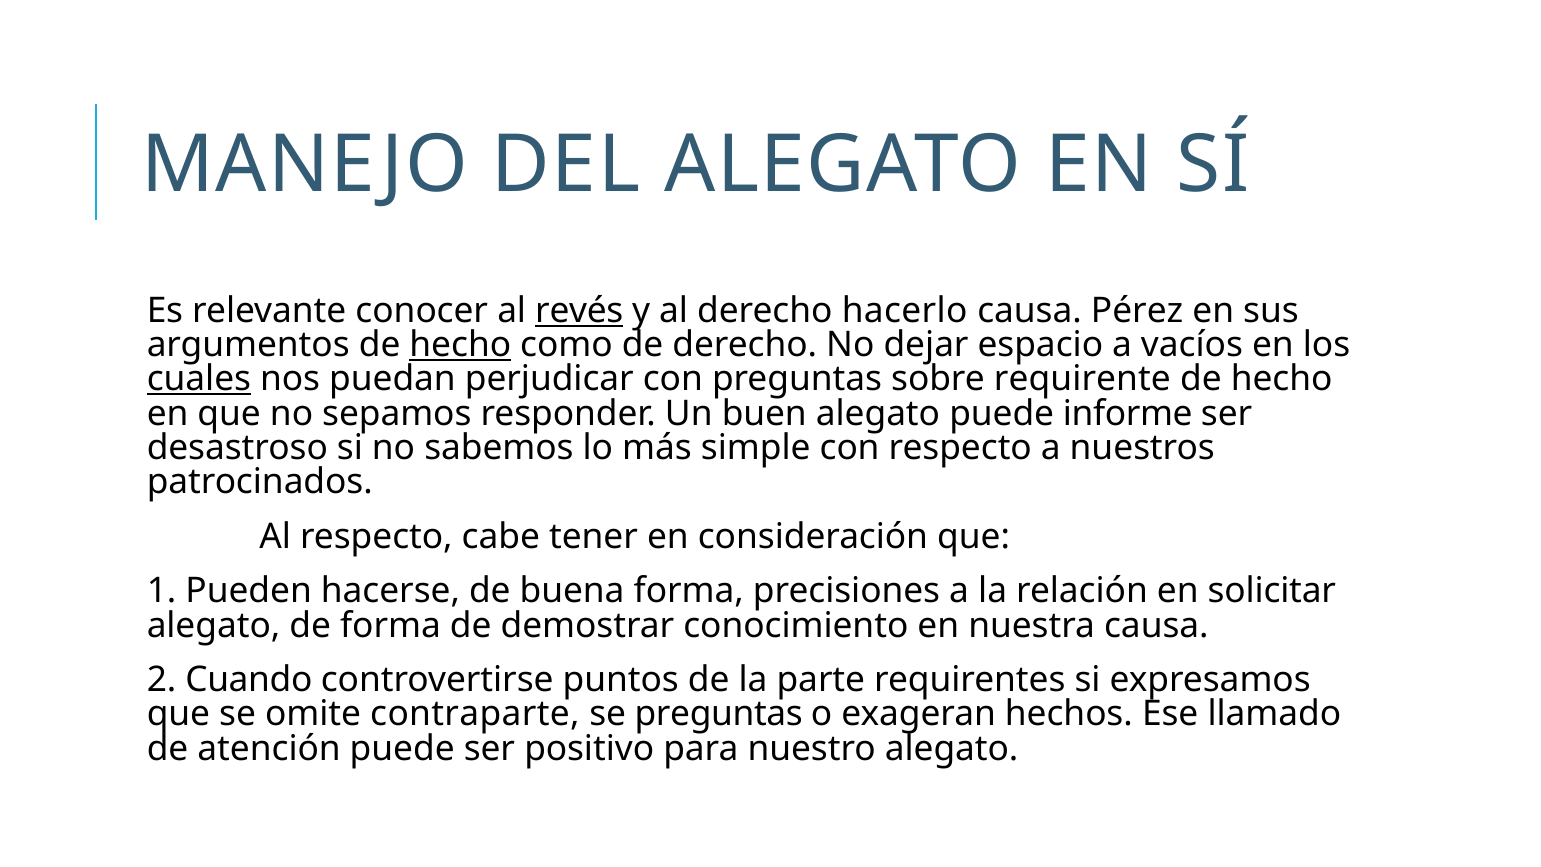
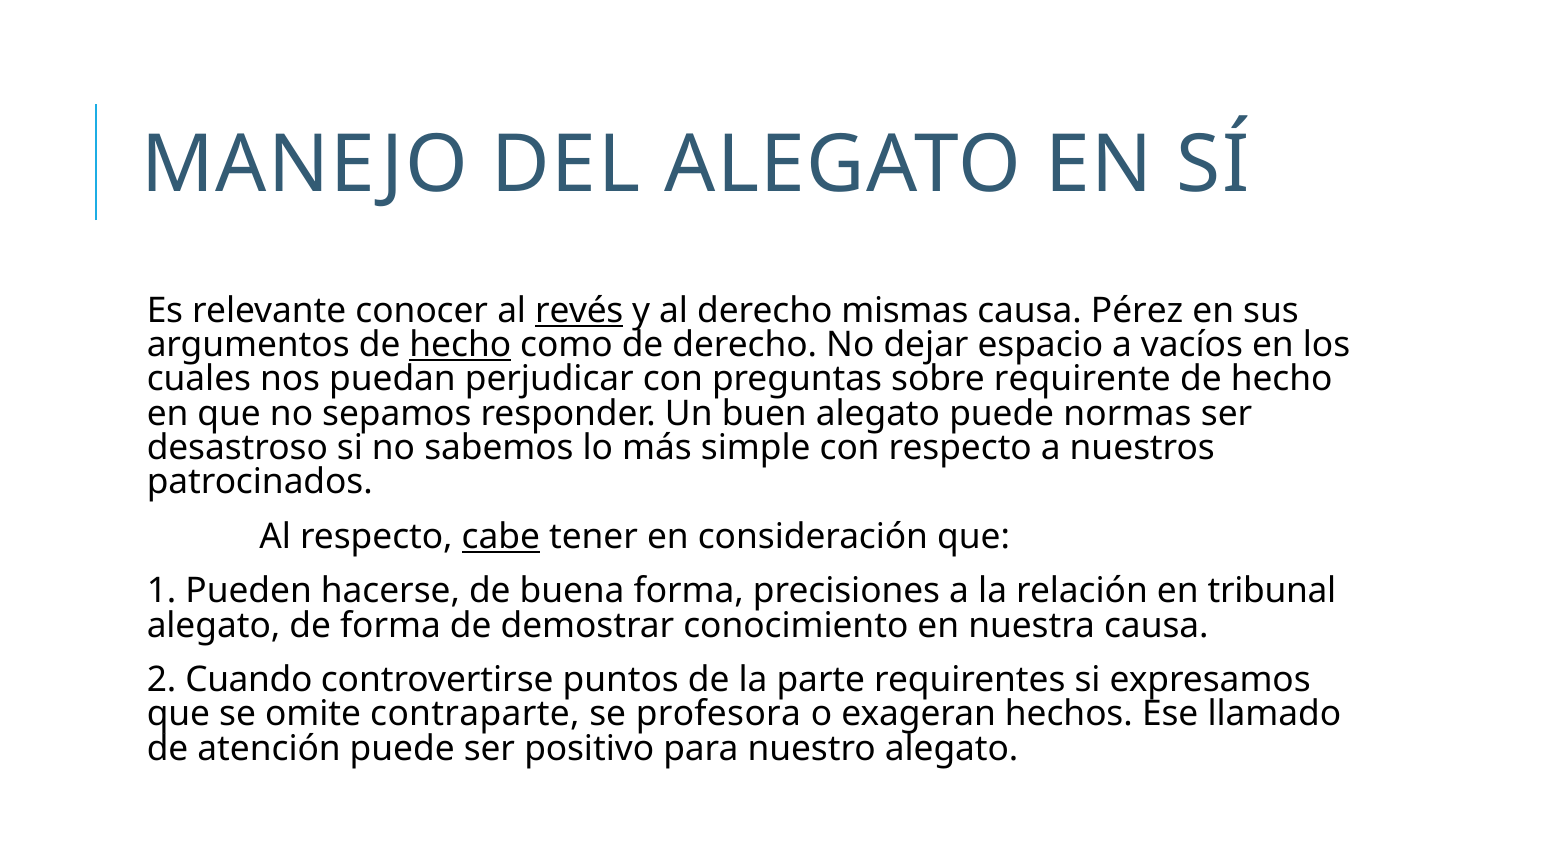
hacerlo: hacerlo -> mismas (905, 310)
cuales underline: present -> none (199, 379)
informe: informe -> normas (1127, 413)
cabe underline: none -> present (501, 537)
solicitar: solicitar -> tribunal (1272, 591)
se preguntas: preguntas -> profesora (718, 714)
